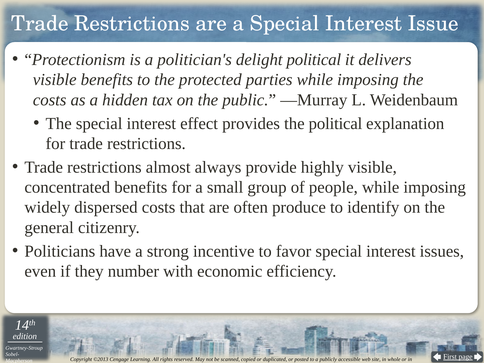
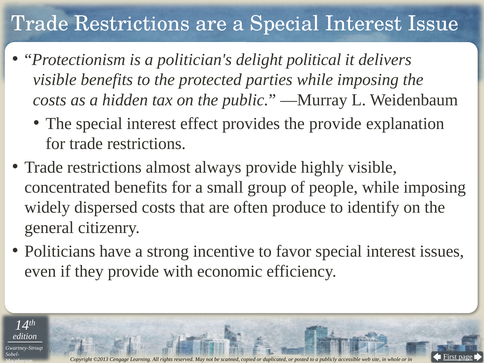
the political: political -> provide (335, 123)
they number: number -> provide (133, 271)
